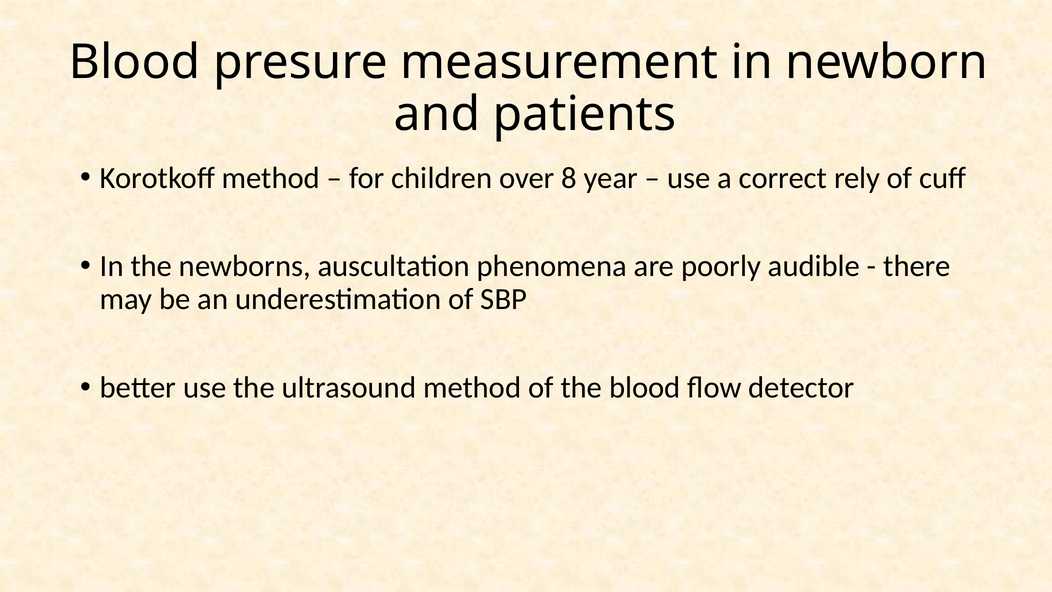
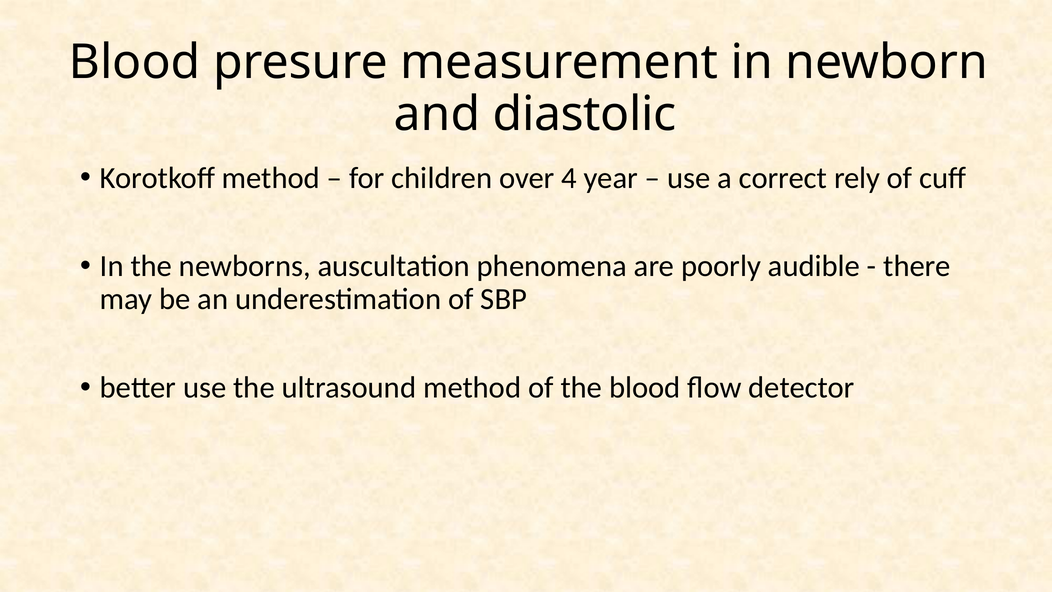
patients: patients -> diastolic (585, 114)
8: 8 -> 4 (569, 178)
